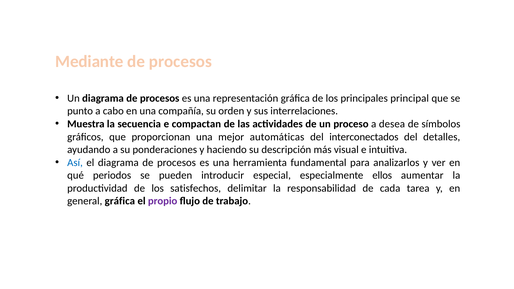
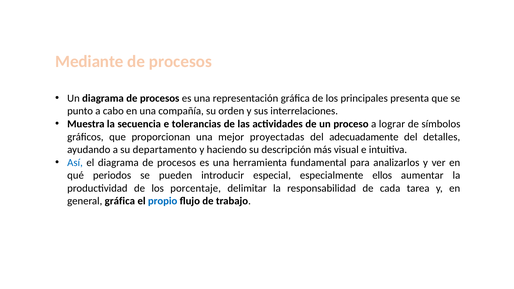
principal: principal -> presenta (410, 98)
compactan: compactan -> tolerancias (196, 124)
desea: desea -> lograr (392, 124)
automáticas: automáticas -> proyectadas (277, 137)
interconectados: interconectados -> adecuadamente (364, 137)
ponderaciones: ponderaciones -> departamento (165, 150)
satisfechos: satisfechos -> porcentaje (196, 188)
propio colour: purple -> blue (163, 201)
